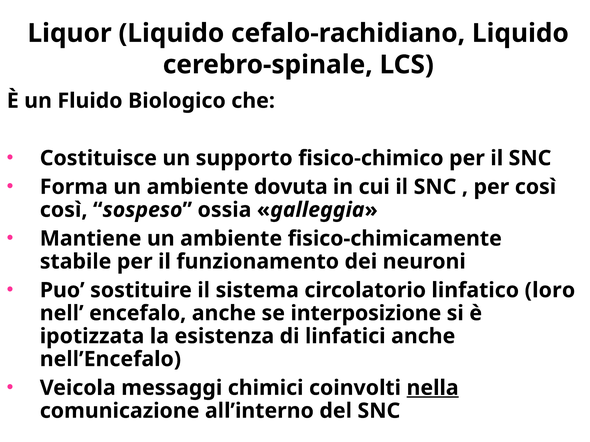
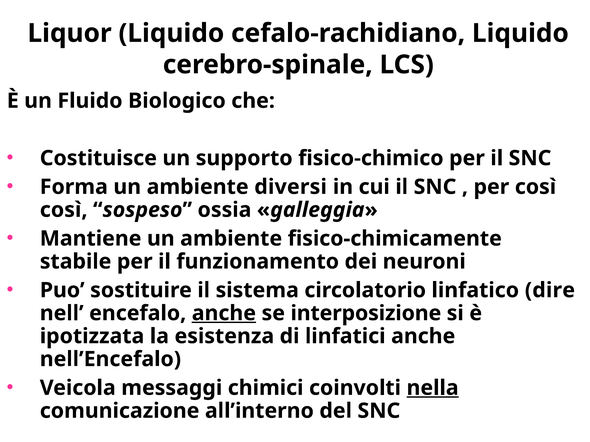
dovuta: dovuta -> diversi (291, 187)
loro: loro -> dire (550, 291)
anche underline: none -> present (224, 314)
